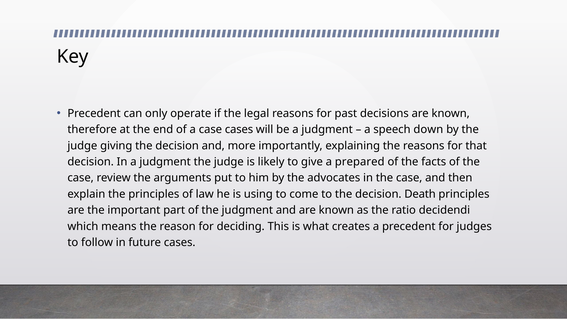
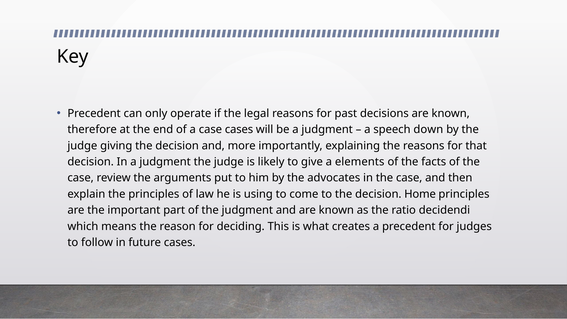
prepared: prepared -> elements (360, 162)
Death: Death -> Home (420, 194)
